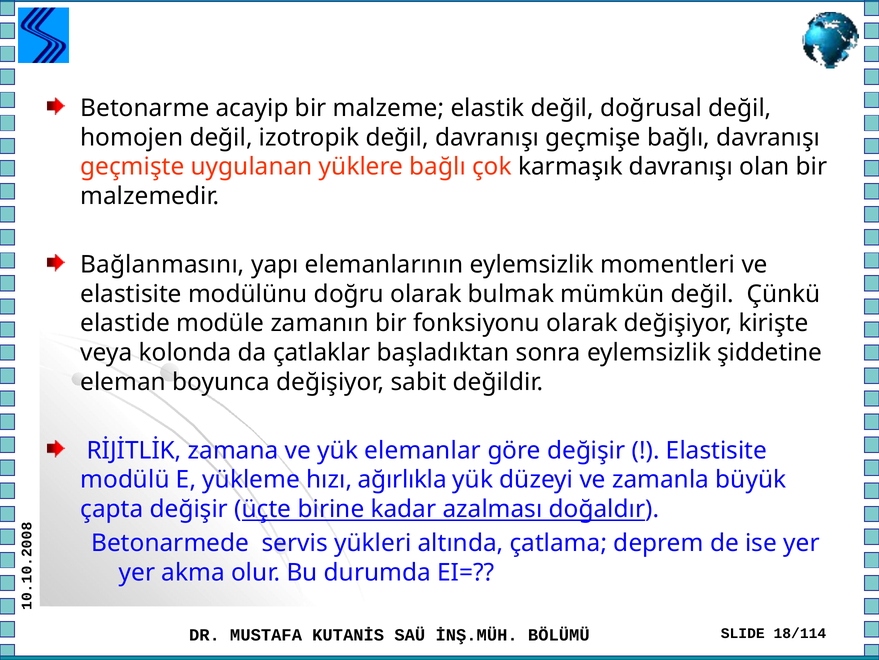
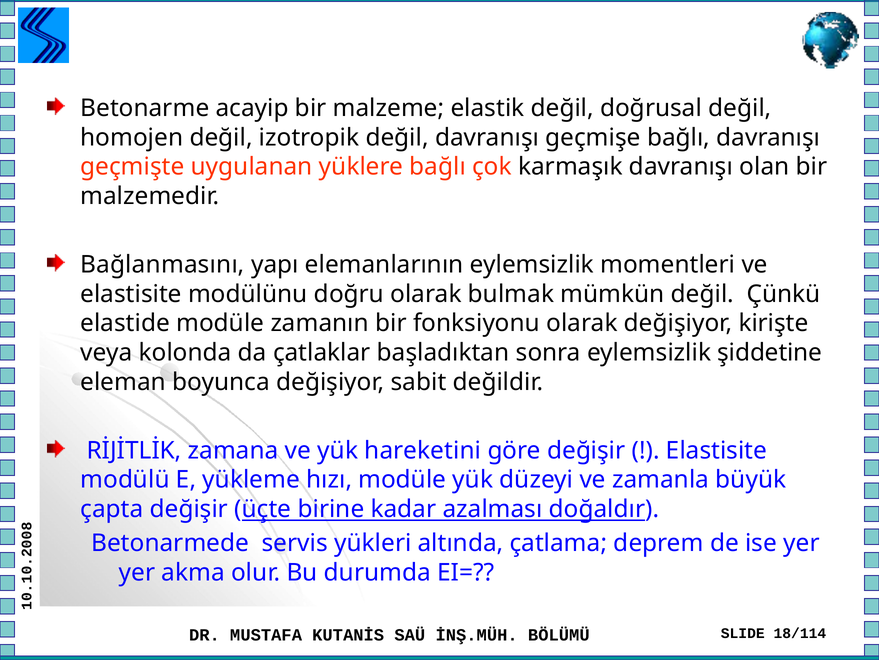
elemanlar: elemanlar -> hareketini (423, 450)
hızı ağırlıkla: ağırlıkla -> modüle (402, 479)
